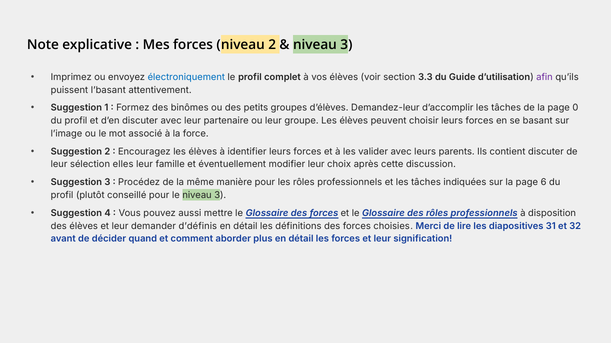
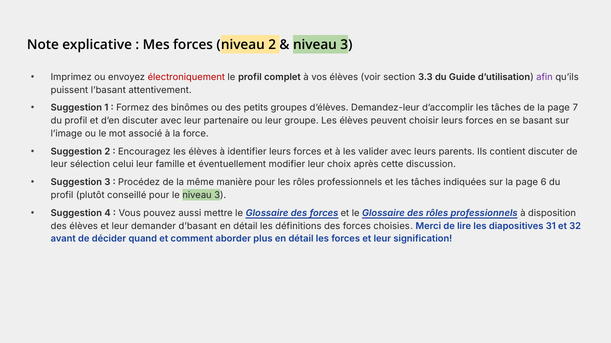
électroniquement colour: blue -> red (186, 77)
0: 0 -> 7 (575, 108)
elles: elles -> celui (123, 165)
d’définis: d’définis -> d’basant (198, 227)
